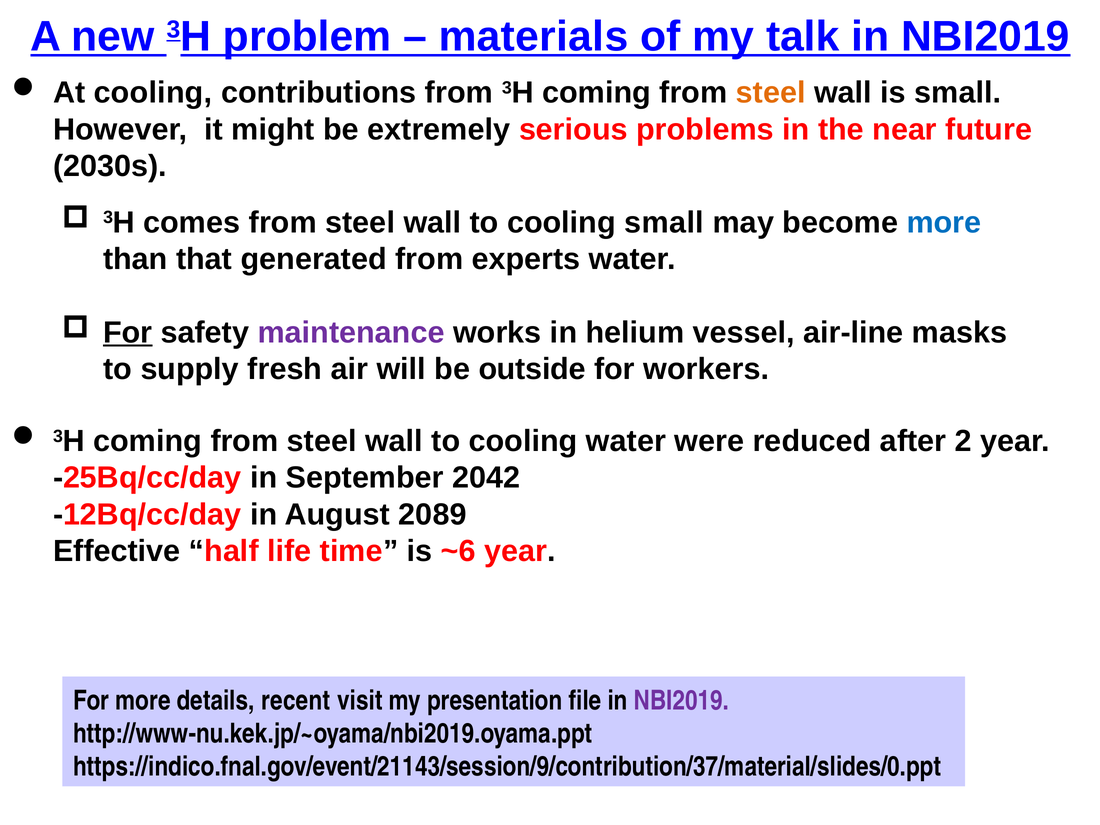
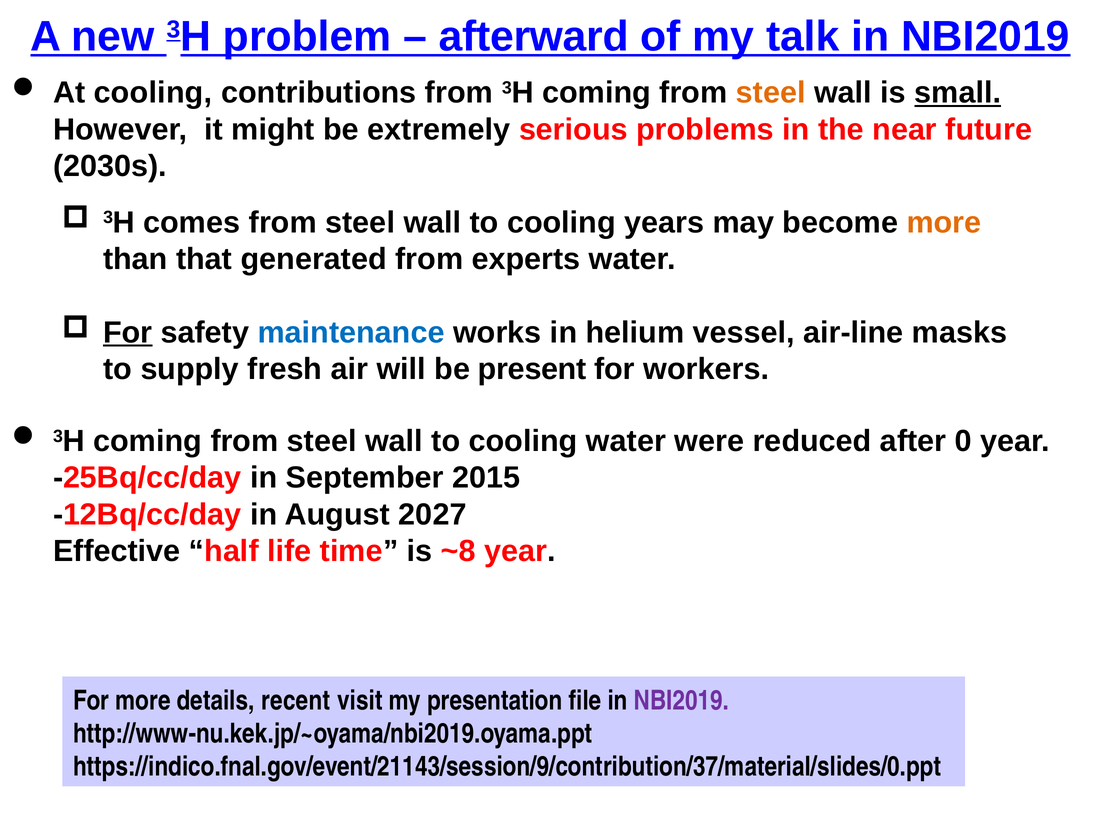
materials: materials -> afterward (534, 37)
small underline: none -> present (958, 93)
cooling small: small -> years (664, 222)
more colour: blue -> orange (944, 222)
maintenance colour: purple -> blue (351, 332)
outside: outside -> present (532, 369)
2: 2 -> 0 (963, 441)
2042: 2042 -> 2015 (486, 478)
2089: 2089 -> 2027 (432, 515)
~6: ~6 -> ~8 (458, 551)
